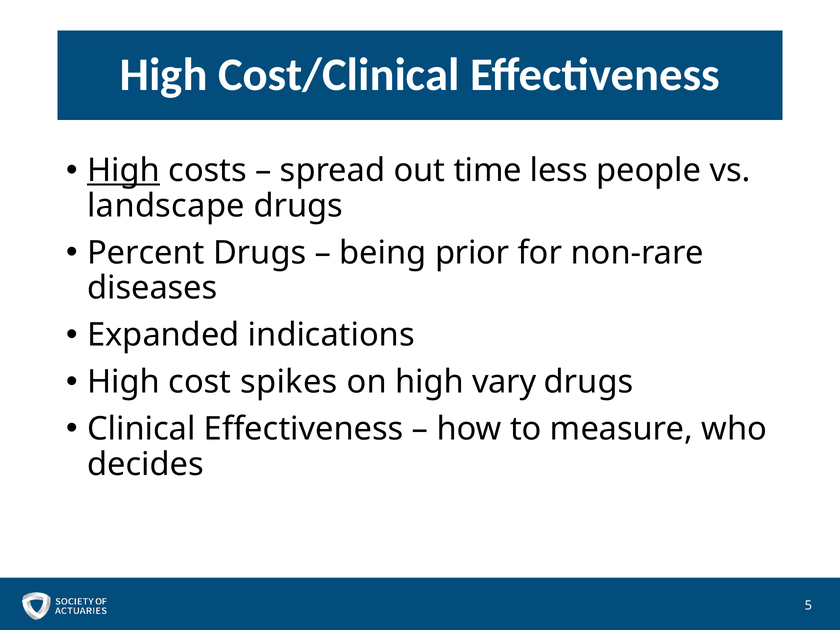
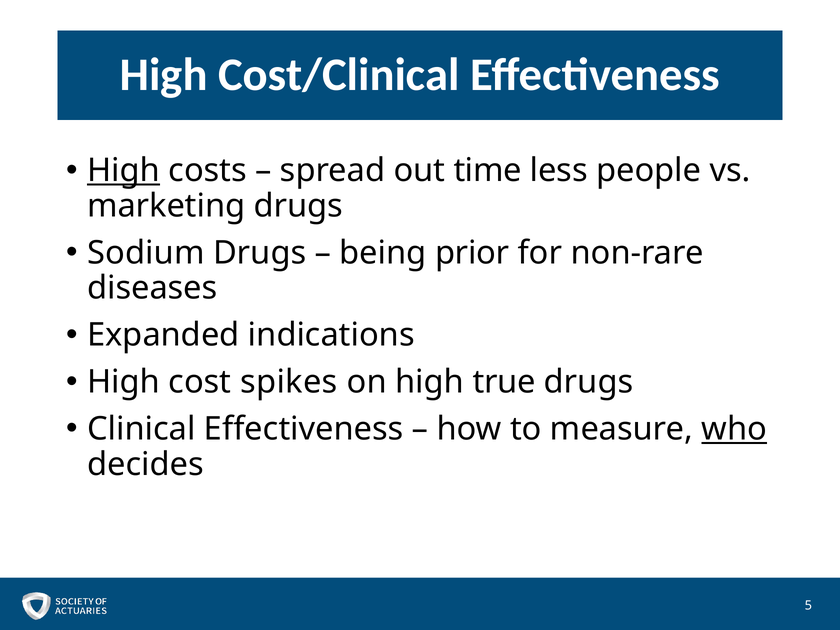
landscape: landscape -> marketing (166, 206)
Percent: Percent -> Sodium (146, 253)
vary: vary -> true (504, 382)
who underline: none -> present (734, 429)
